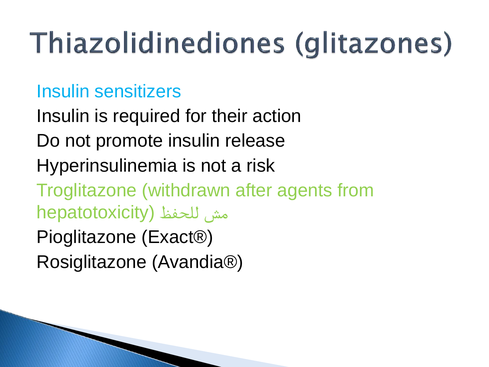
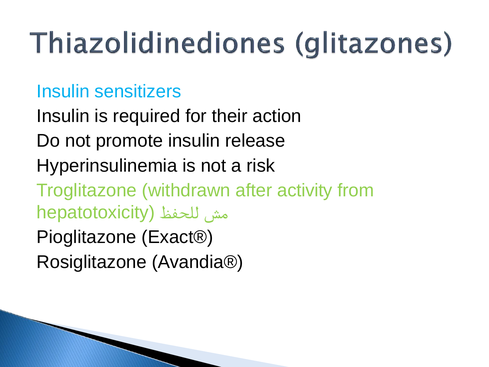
agents: agents -> activity (305, 190)
